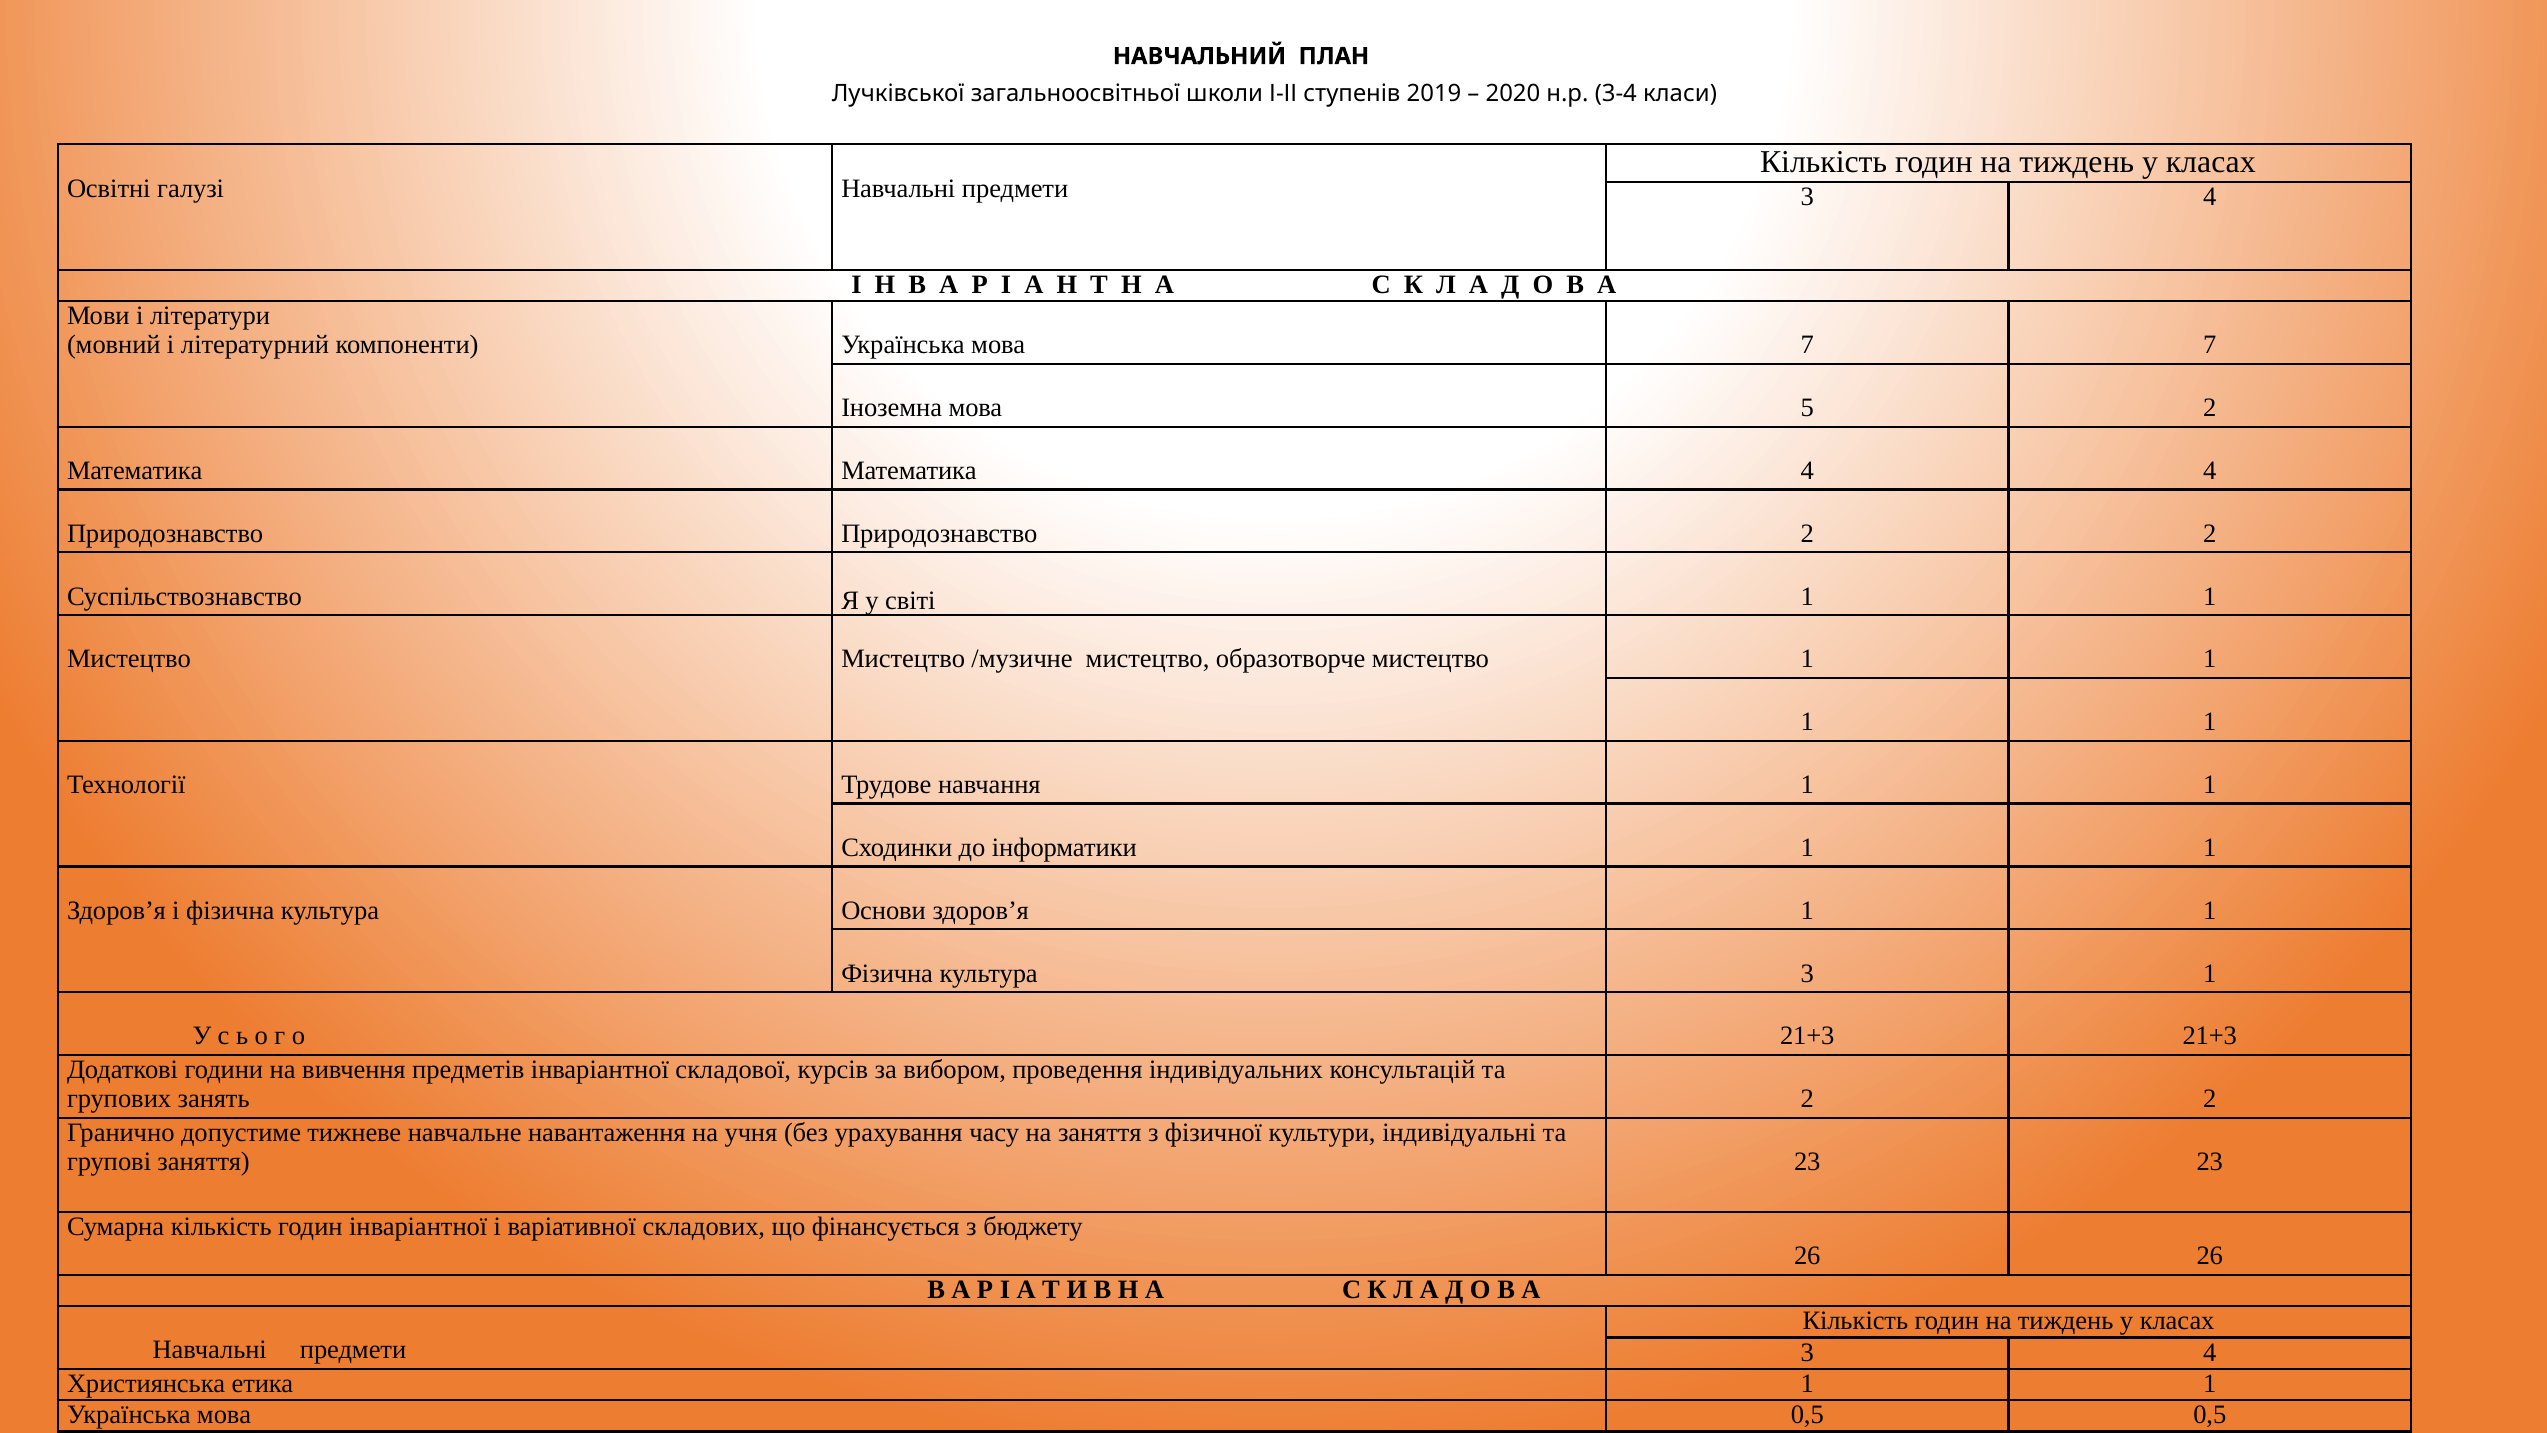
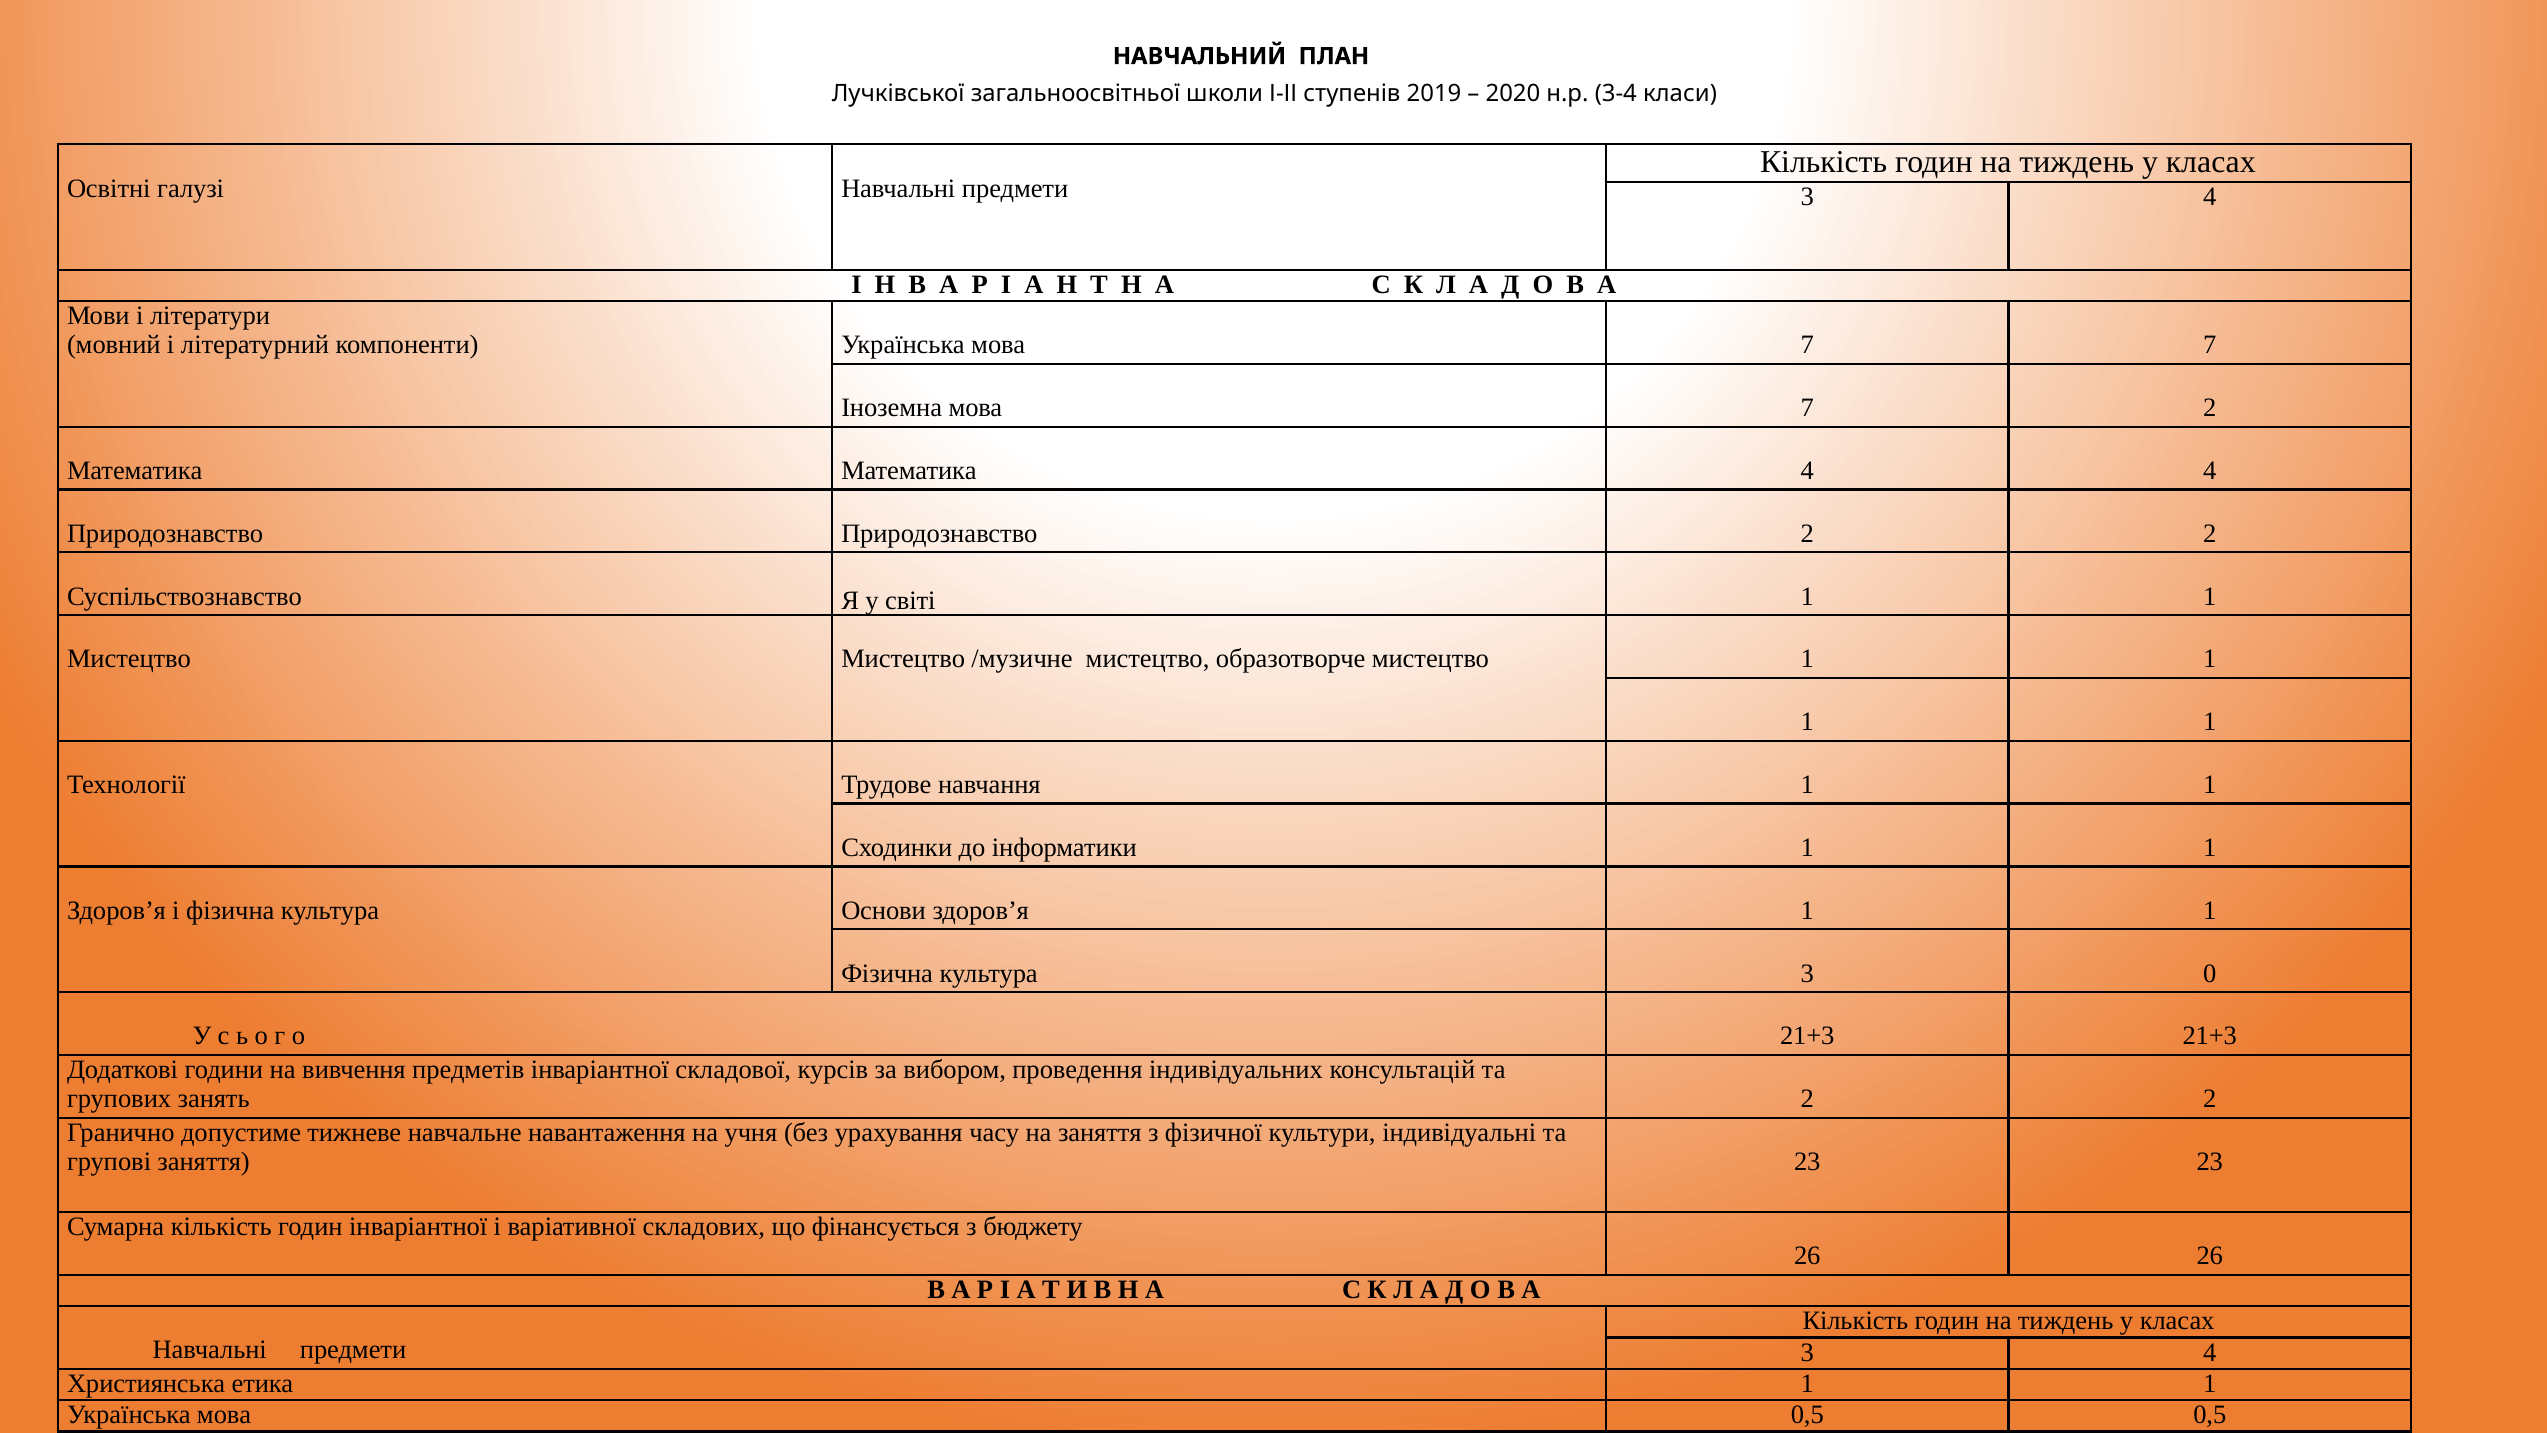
Іноземна мова 5: 5 -> 7 (1807, 408)
3 1: 1 -> 0 (2210, 973)
